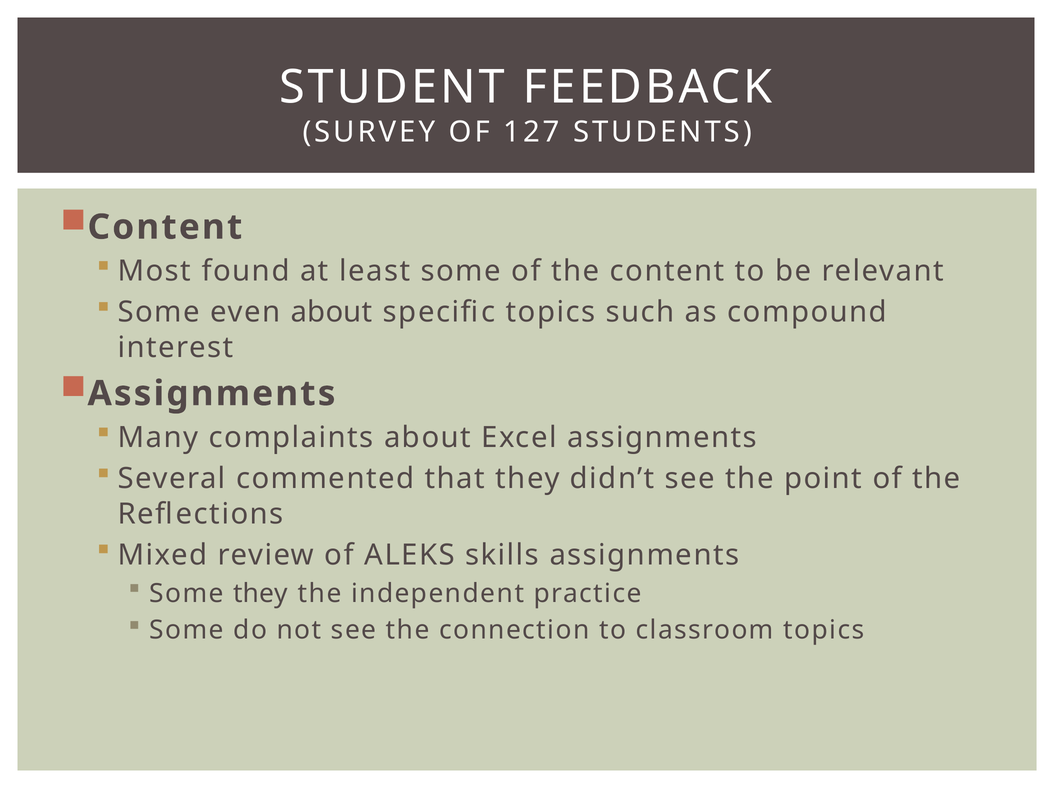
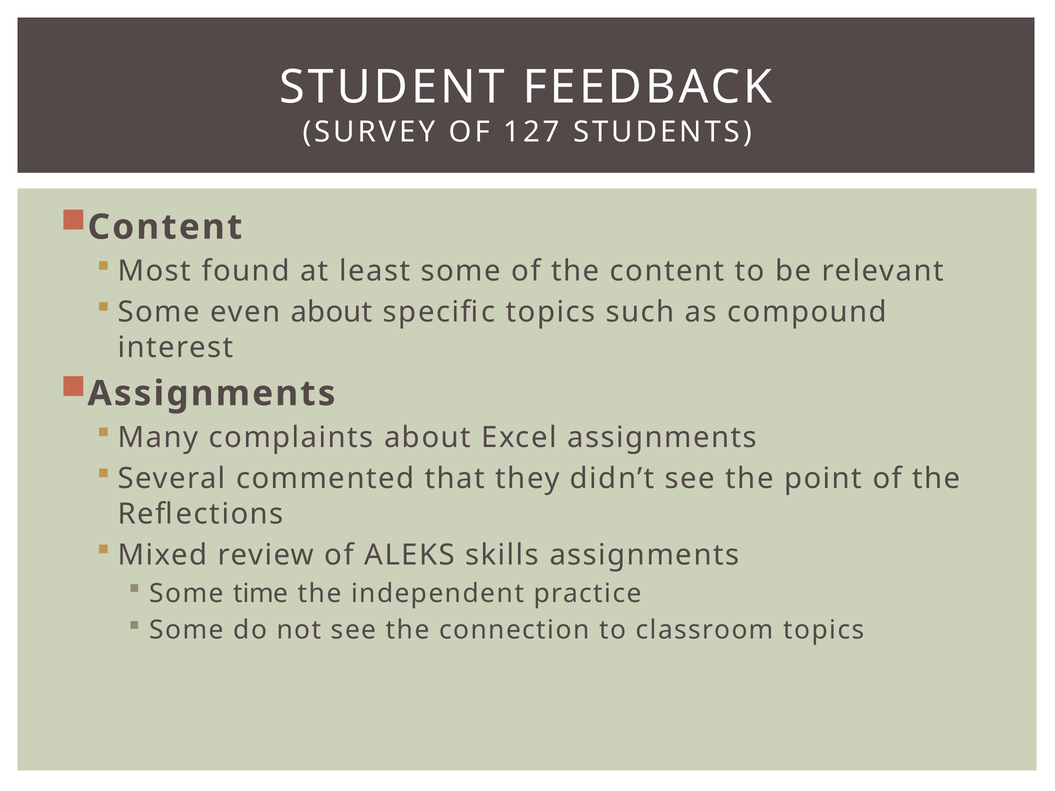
Some they: they -> time (261, 594)
